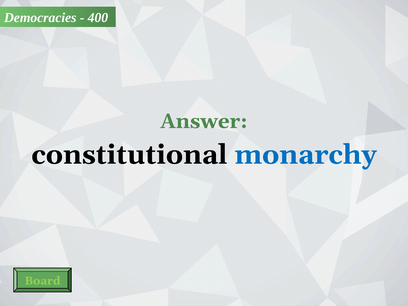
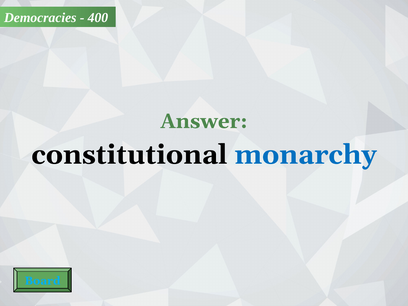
Board colour: light green -> light blue (42, 281)
